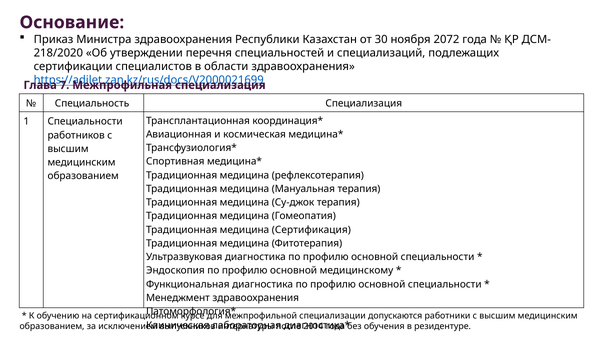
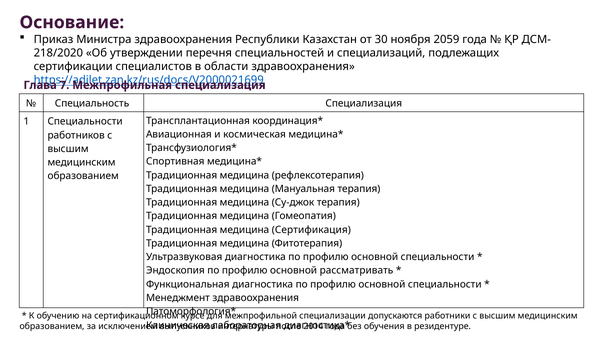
2072: 2072 -> 2059 (446, 39)
медицинскому: медицинскому -> рассматривать (356, 271)
